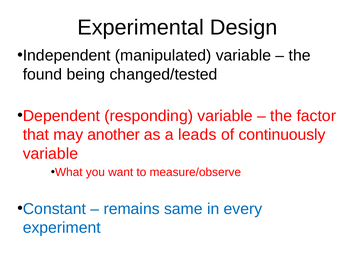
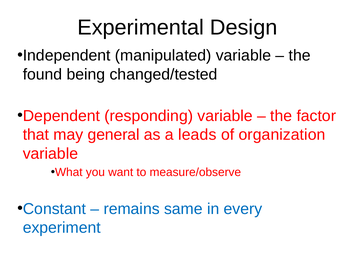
another: another -> general (114, 135)
continuously: continuously -> organization (282, 135)
